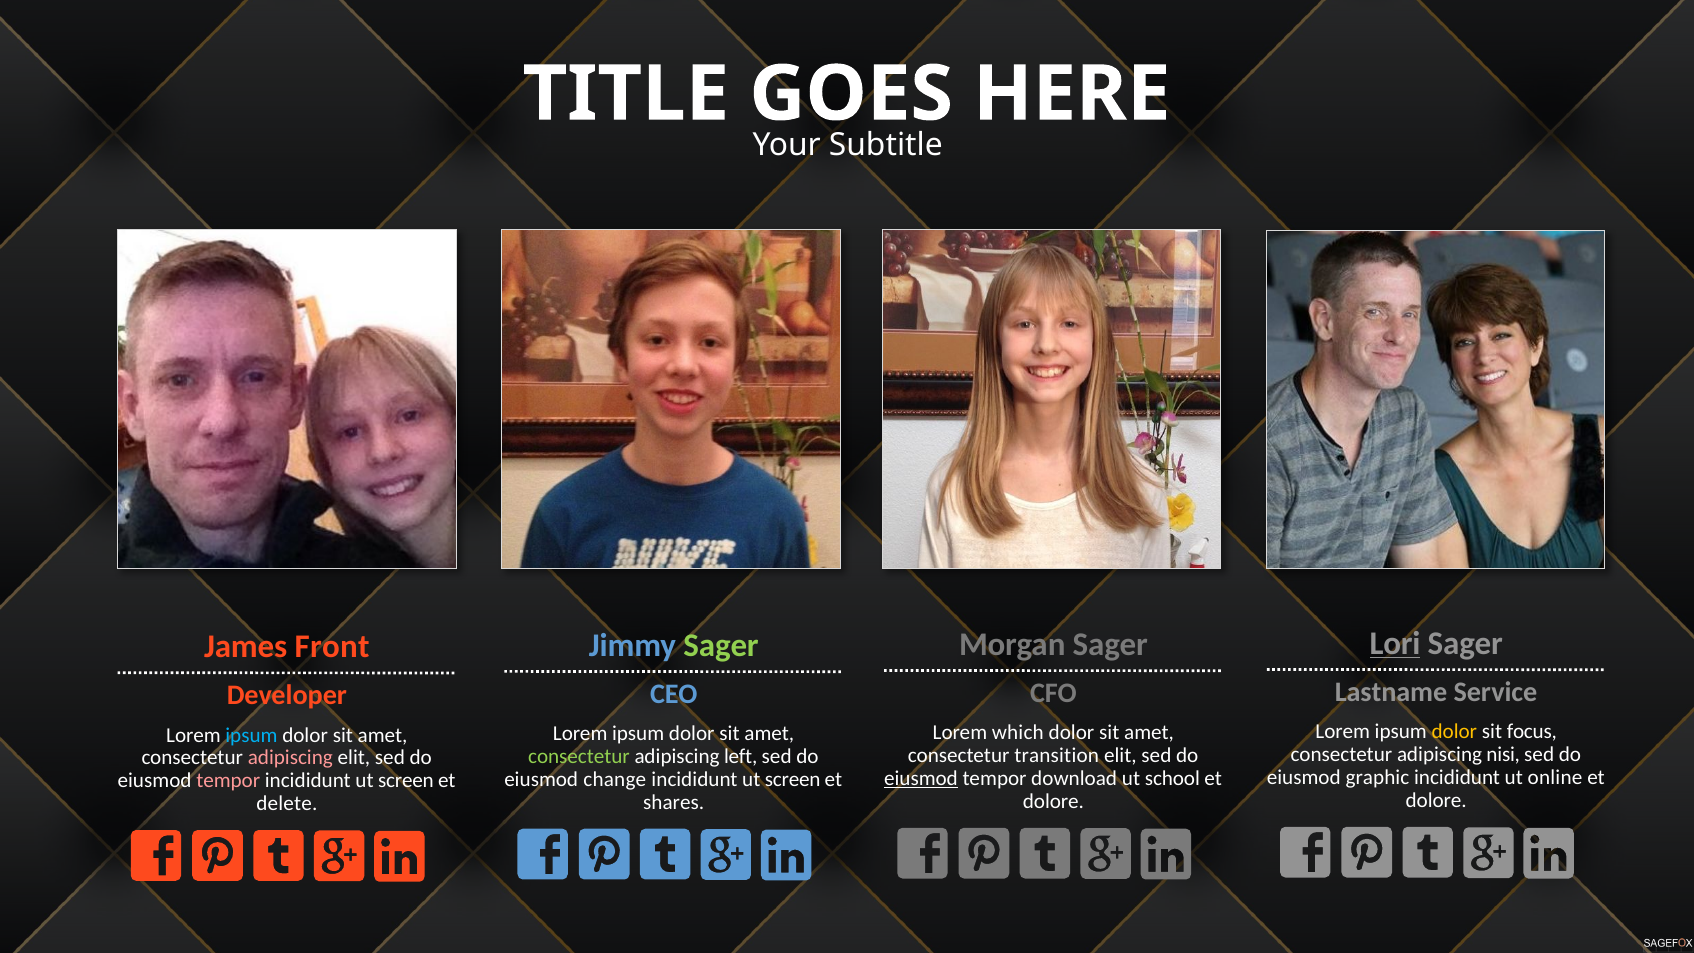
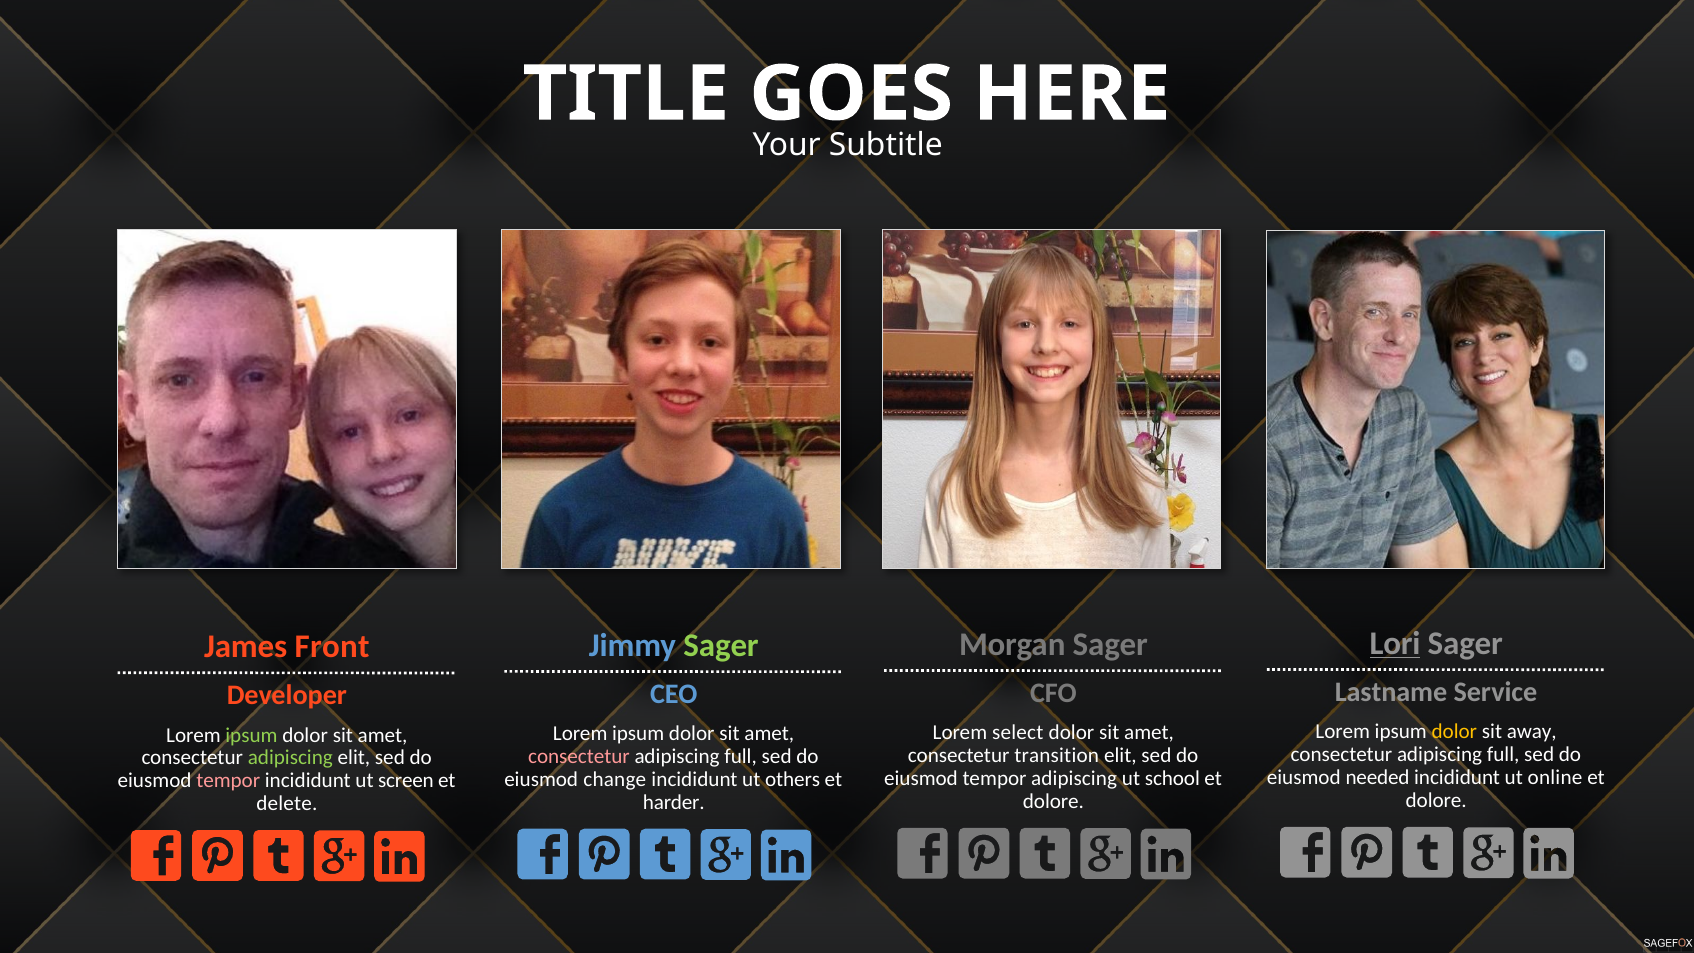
focus: focus -> away (1532, 732)
which: which -> select (1018, 733)
ipsum colour: light blue -> light green (251, 735)
nisi: nisi -> full (1503, 755)
consectetur colour: light green -> pink (579, 757)
left: left -> full (741, 757)
adipiscing colour: pink -> light green (290, 758)
graphic: graphic -> needed (1378, 777)
eiusmod underline: present -> none (921, 778)
tempor download: download -> adipiscing (1074, 778)
screen: screen -> others (793, 779)
shares: shares -> harder (674, 802)
